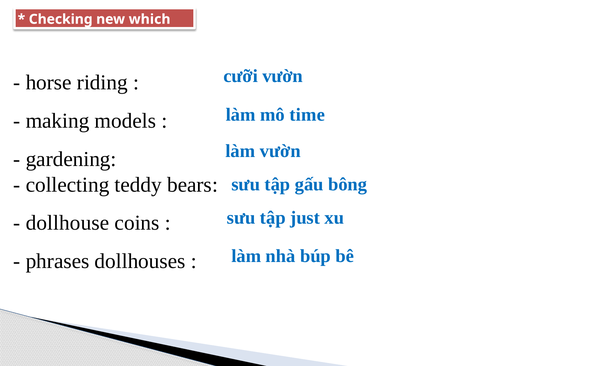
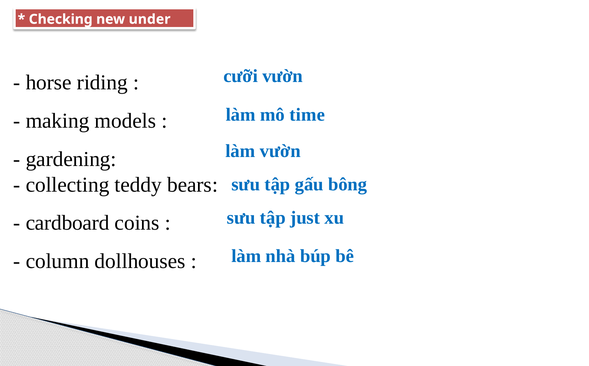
which: which -> under (150, 19)
dollhouse: dollhouse -> cardboard (68, 223)
phrases: phrases -> column (58, 261)
